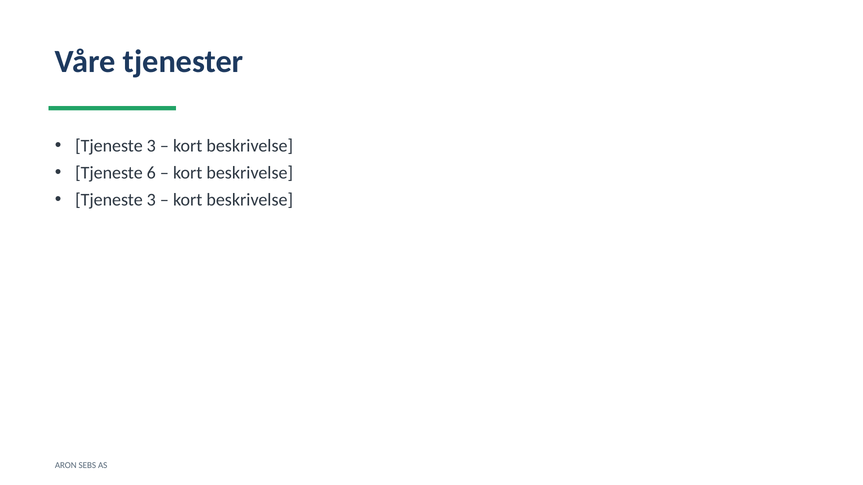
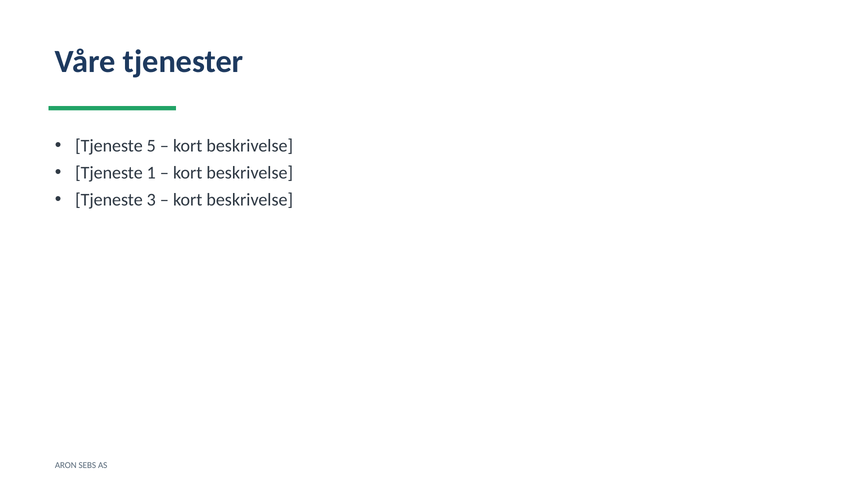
3: 3 -> 5 (151, 146)
6: 6 -> 1 (151, 173)
